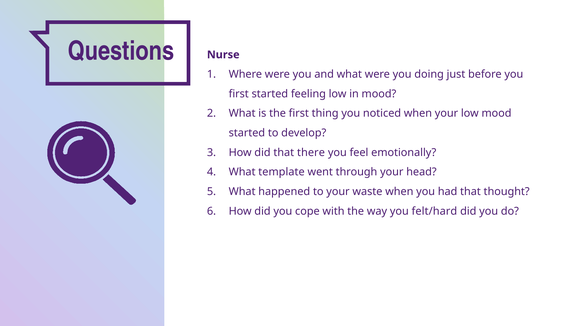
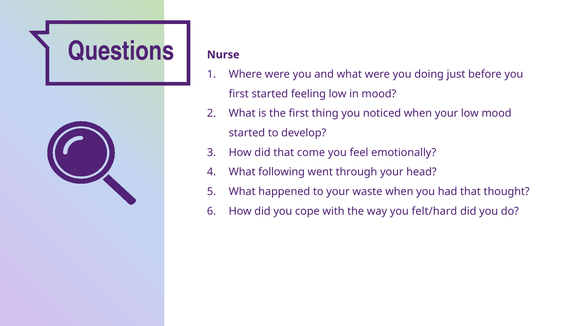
there: there -> come (311, 153)
template: template -> following (282, 172)
